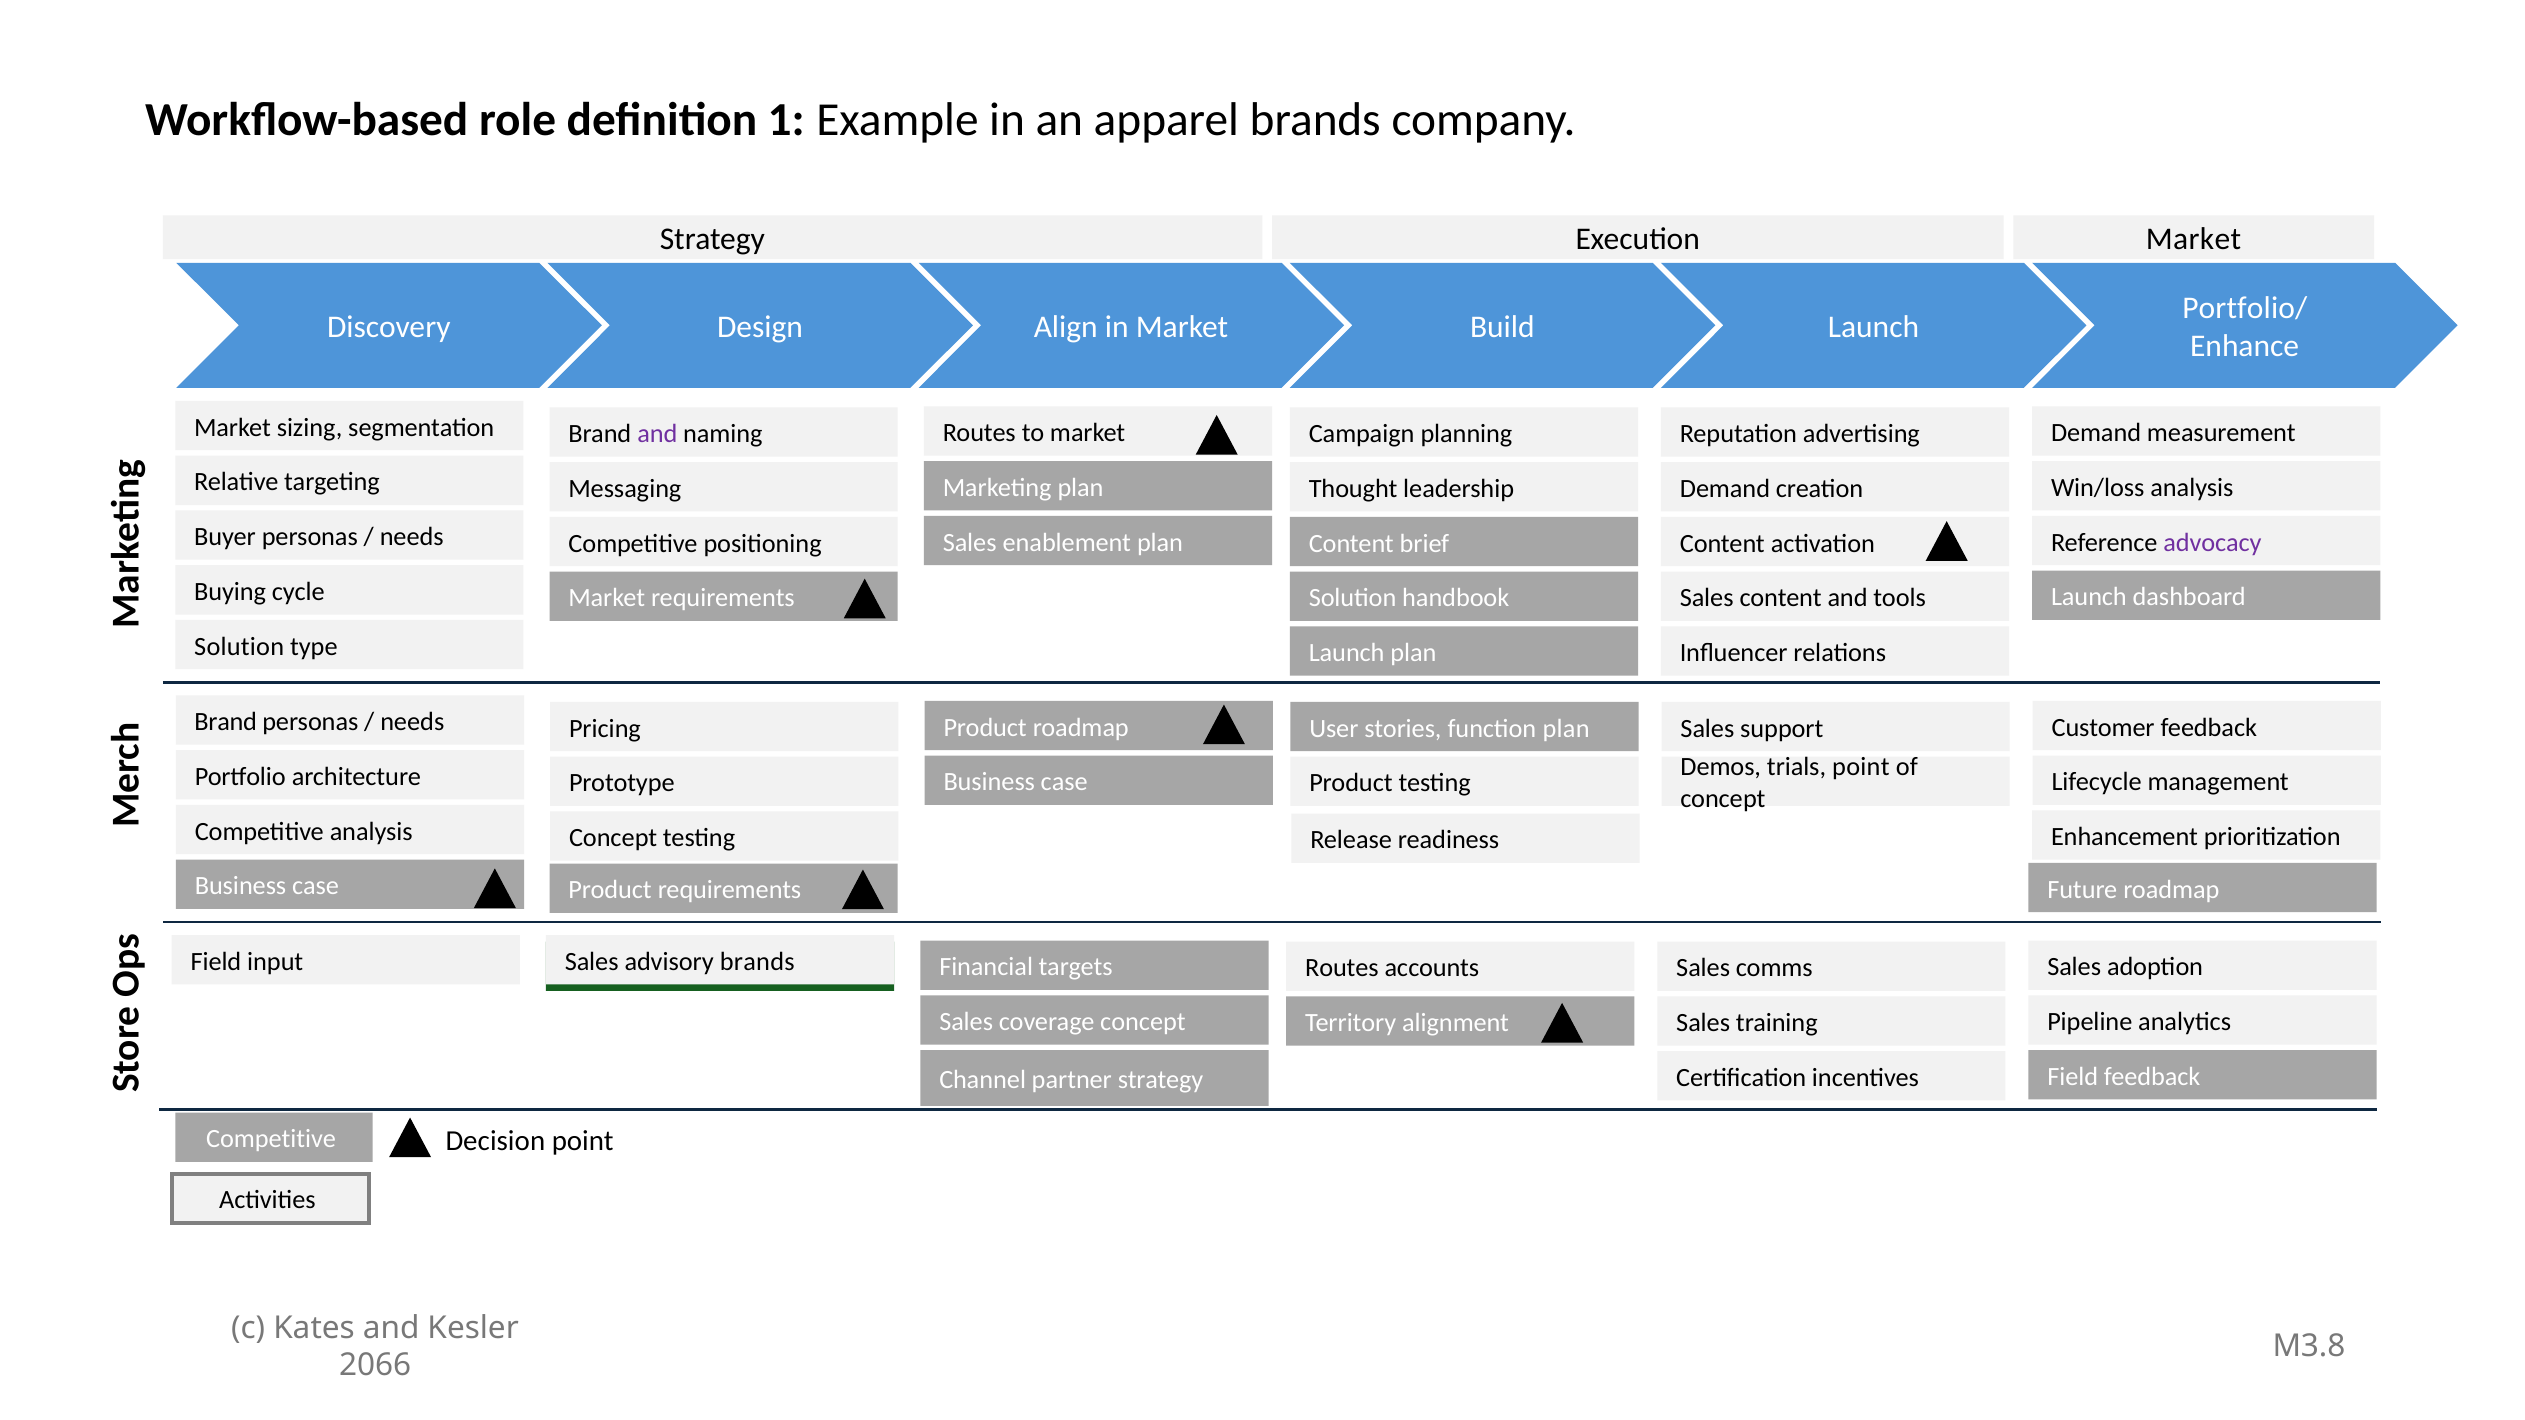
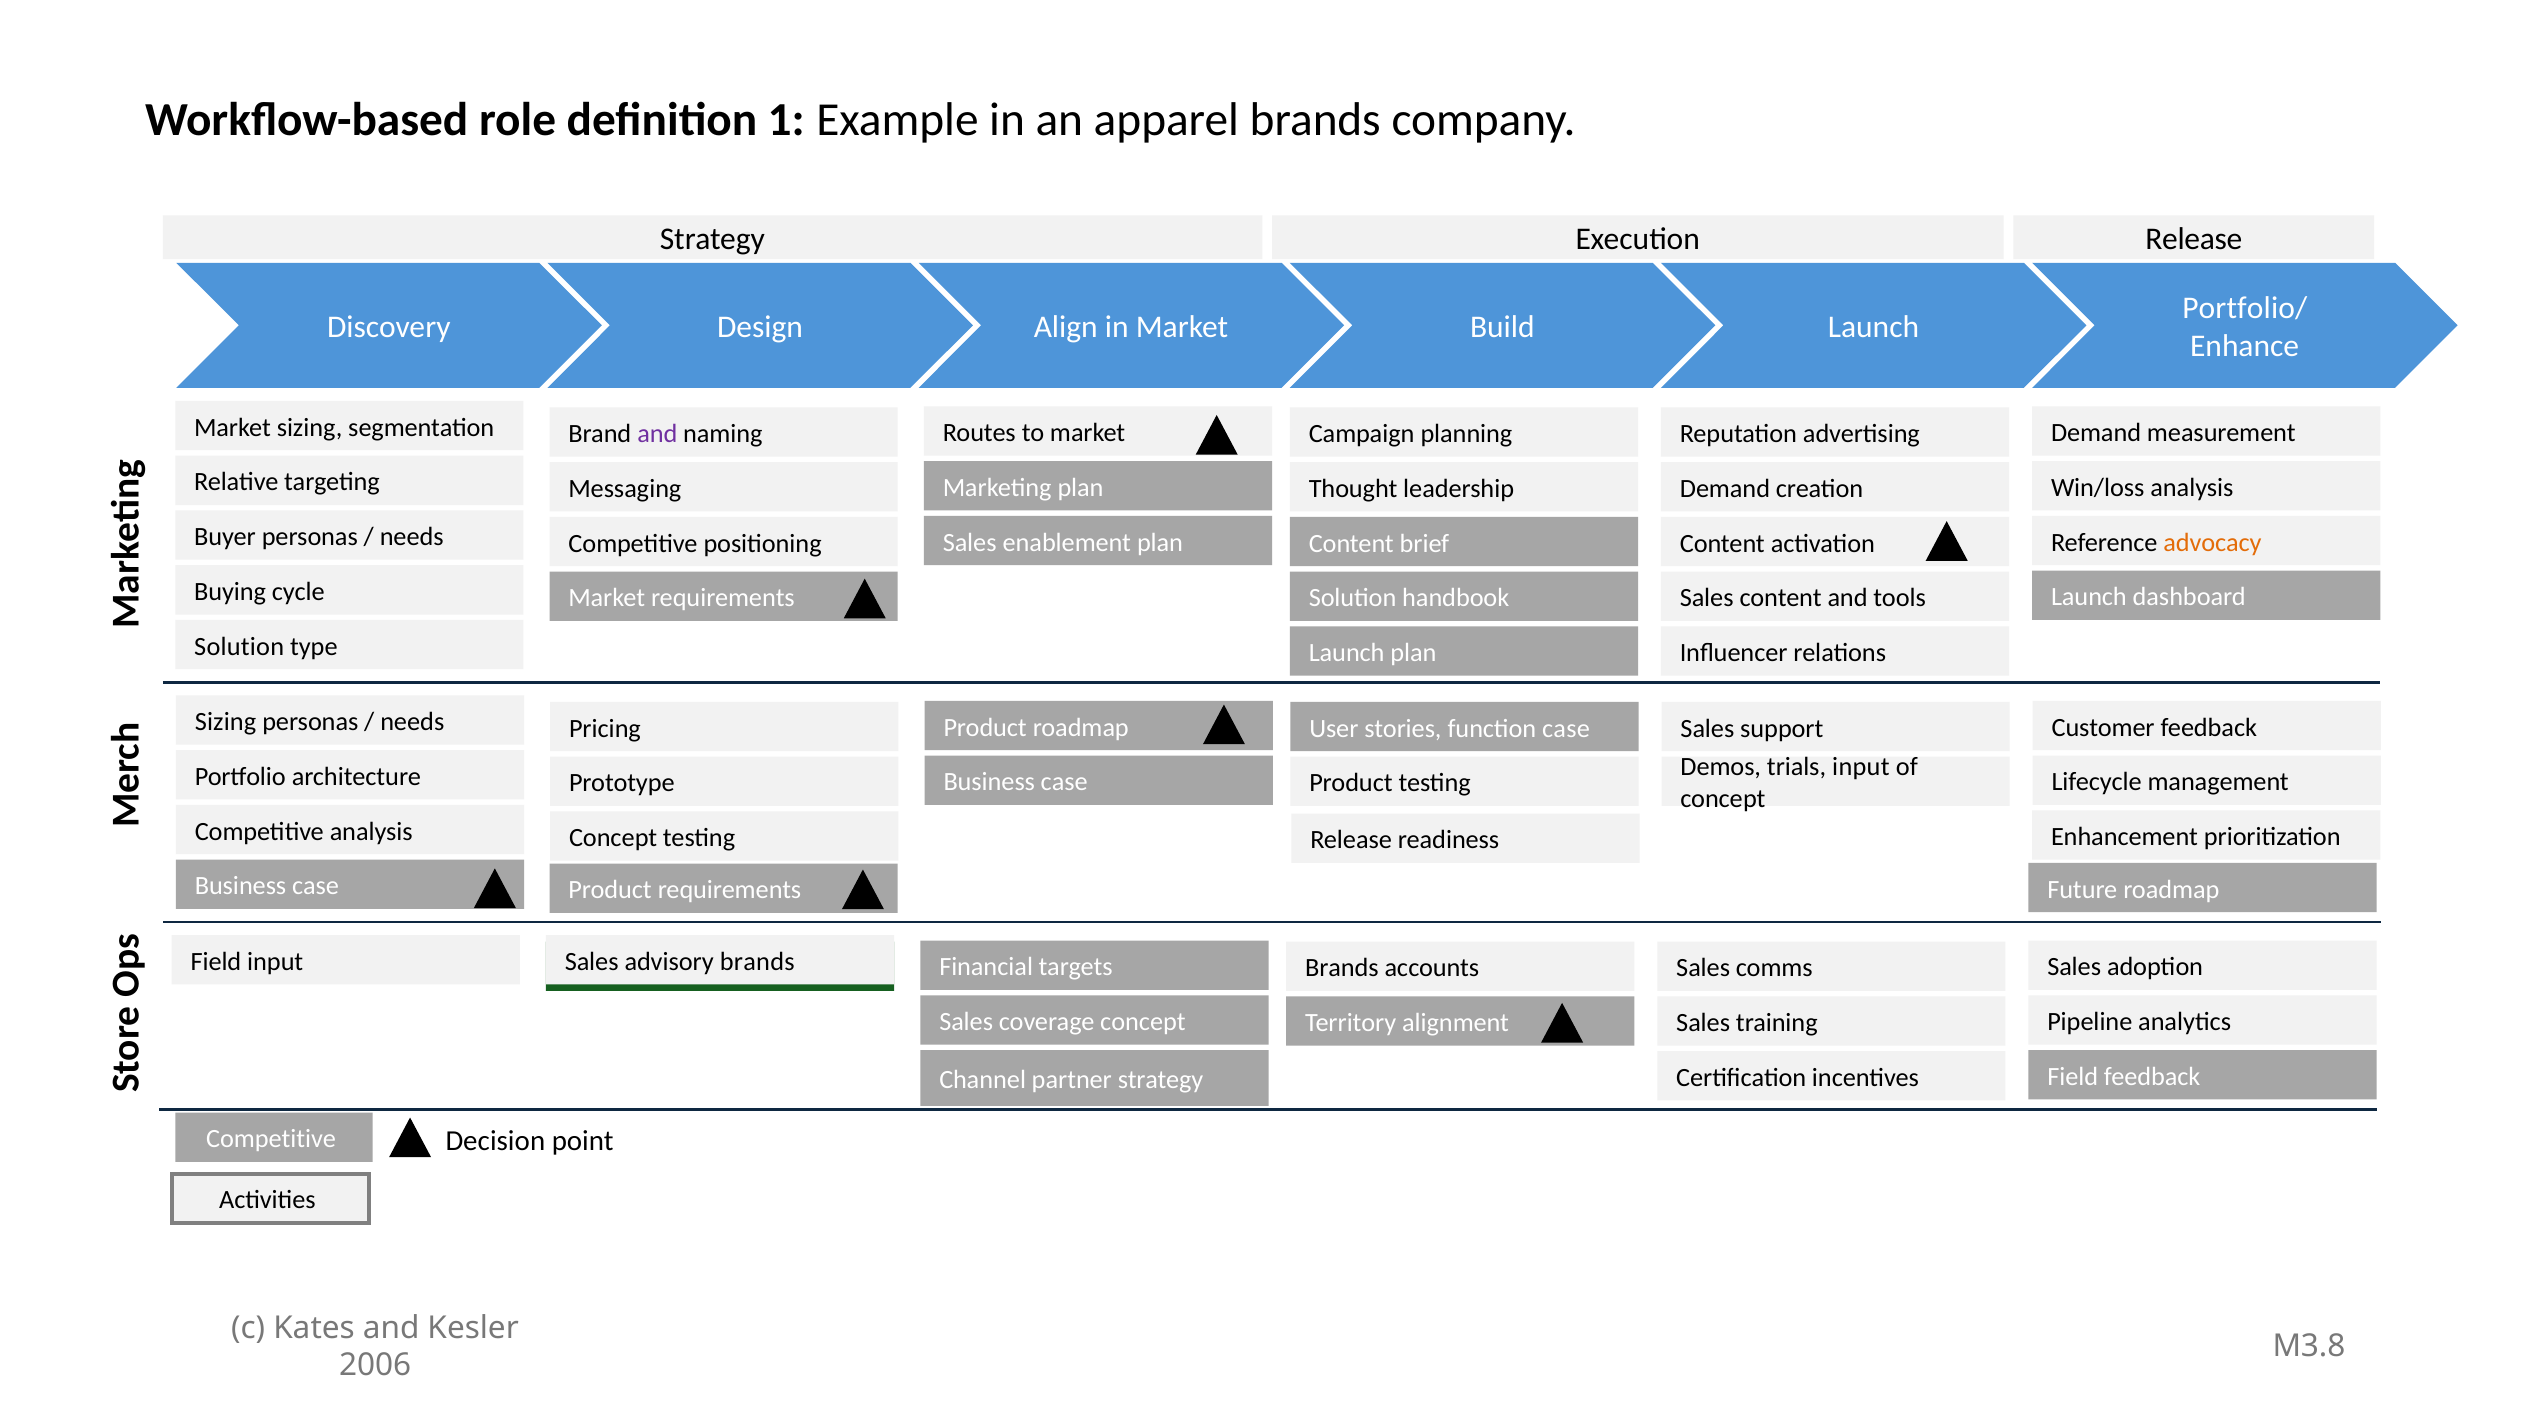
Execution Market: Market -> Release (2194, 240)
advocacy colour: purple -> orange (2212, 543)
Brand: Brand -> Sizing (226, 722)
function plan: plan -> case (1566, 729)
trials point: point -> input (1861, 767)
Routes: Routes -> Brands (1342, 968)
2066: 2066 -> 2006 (375, 1366)
